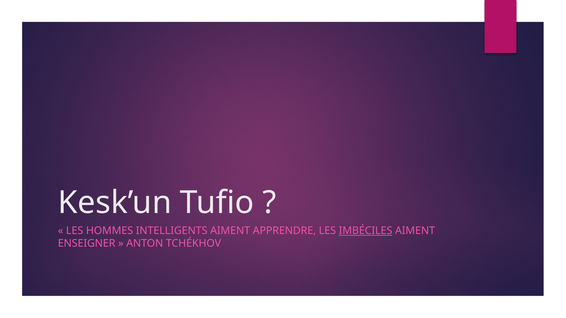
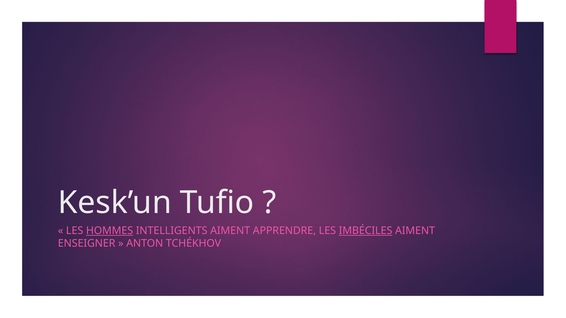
HOMMES underline: none -> present (110, 231)
